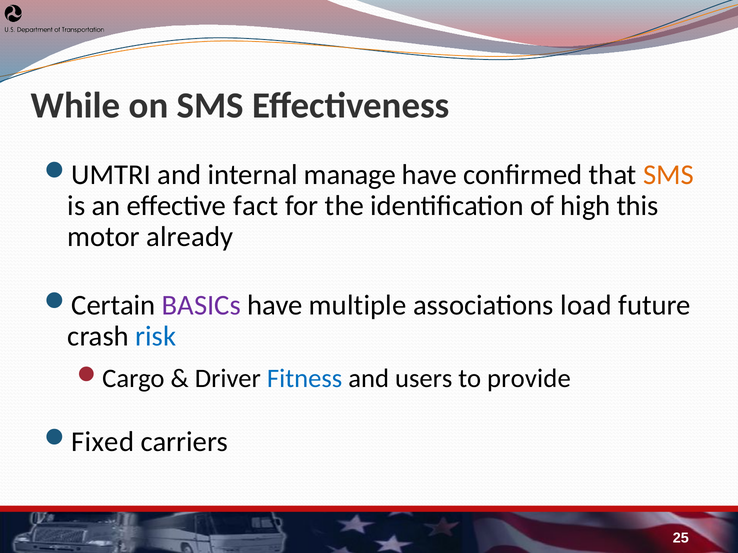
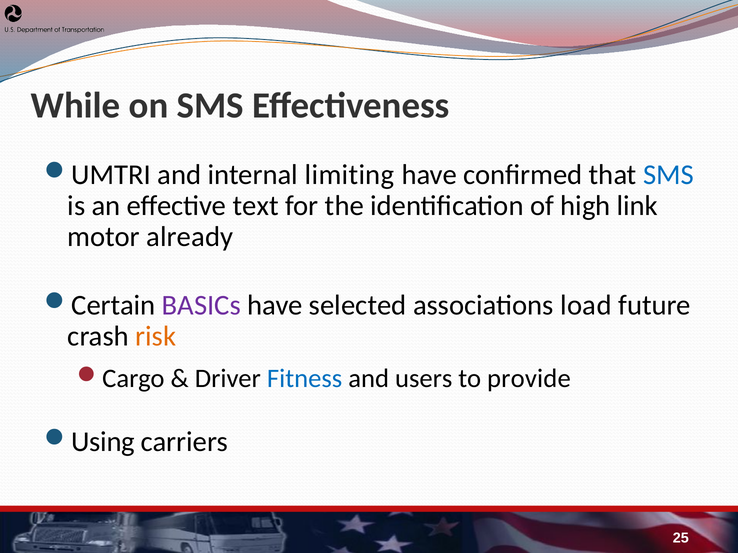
manage: manage -> limiting (350, 175)
SMS colour: orange -> blue (668, 175)
fact: fact -> text (256, 206)
this: this -> link (637, 206)
multiple: multiple -> selected (358, 306)
risk colour: blue -> orange (156, 337)
Fixed: Fixed -> Using (103, 442)
